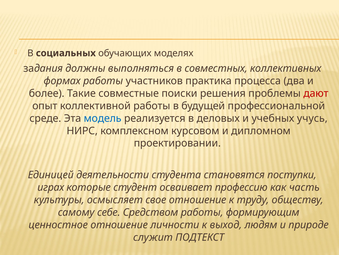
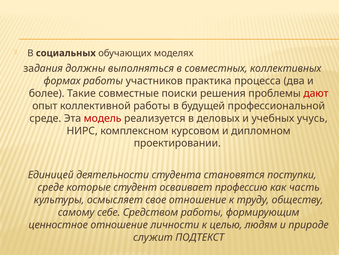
модель colour: blue -> red (103, 118)
играх: играх -> среде (51, 187)
выход: выход -> целью (226, 224)
